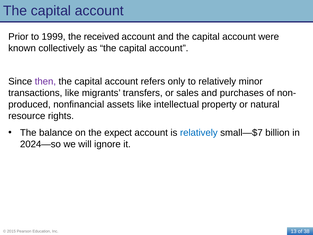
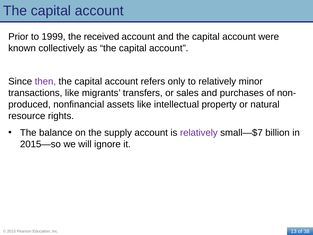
expect: expect -> supply (118, 133)
relatively colour: blue -> purple (199, 133)
2024—so: 2024—so -> 2015—so (40, 144)
